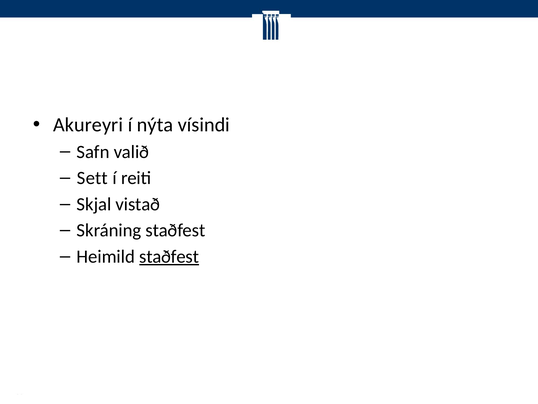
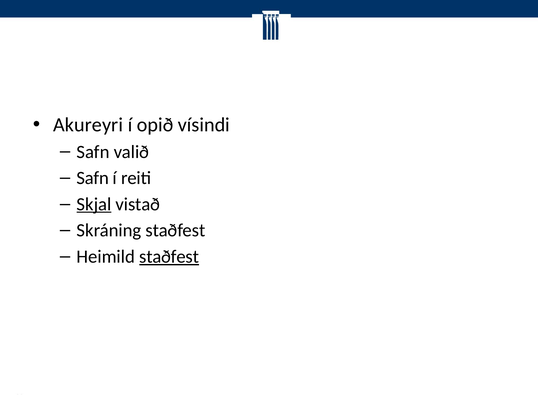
nýta: nýta -> opið (155, 125)
Sett: Sett -> Safn (93, 178)
Skjal underline: none -> present (94, 204)
